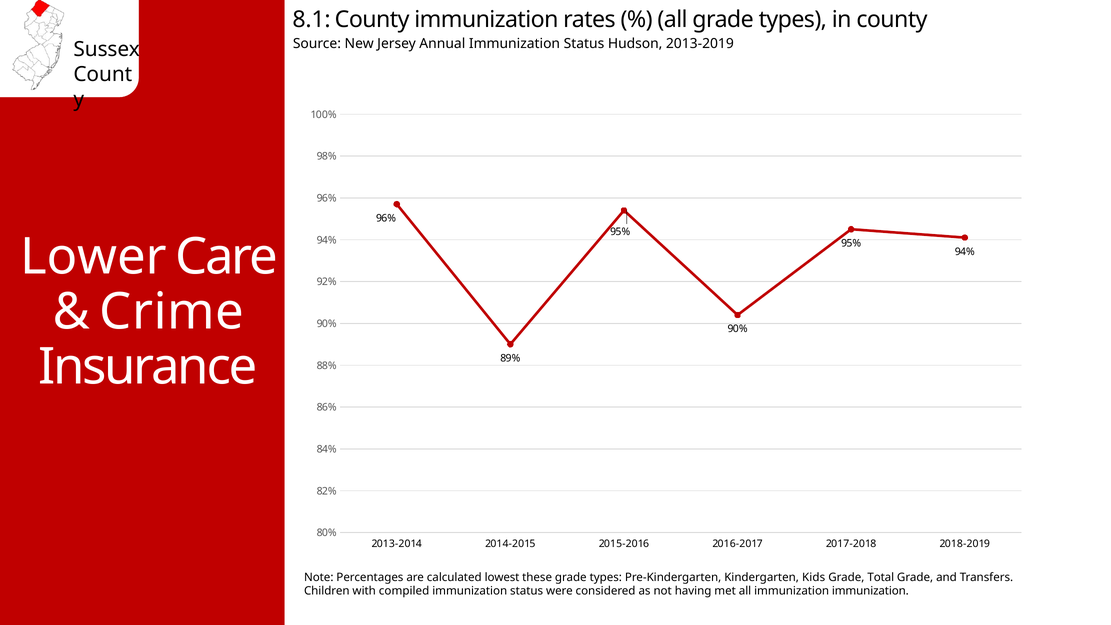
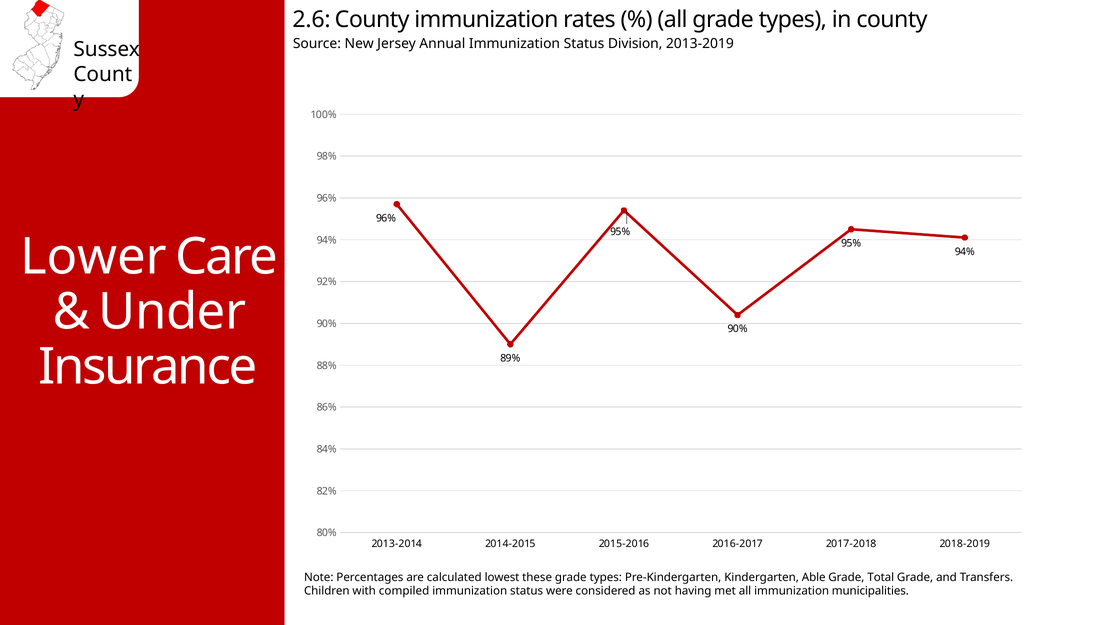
8.1: 8.1 -> 2.6 (312, 20)
Hudson: Hudson -> Division (635, 44)
Crime: Crime -> Under (172, 312)
Kids: Kids -> Able (814, 577)
immunization immunization: immunization -> municipalities (870, 591)
